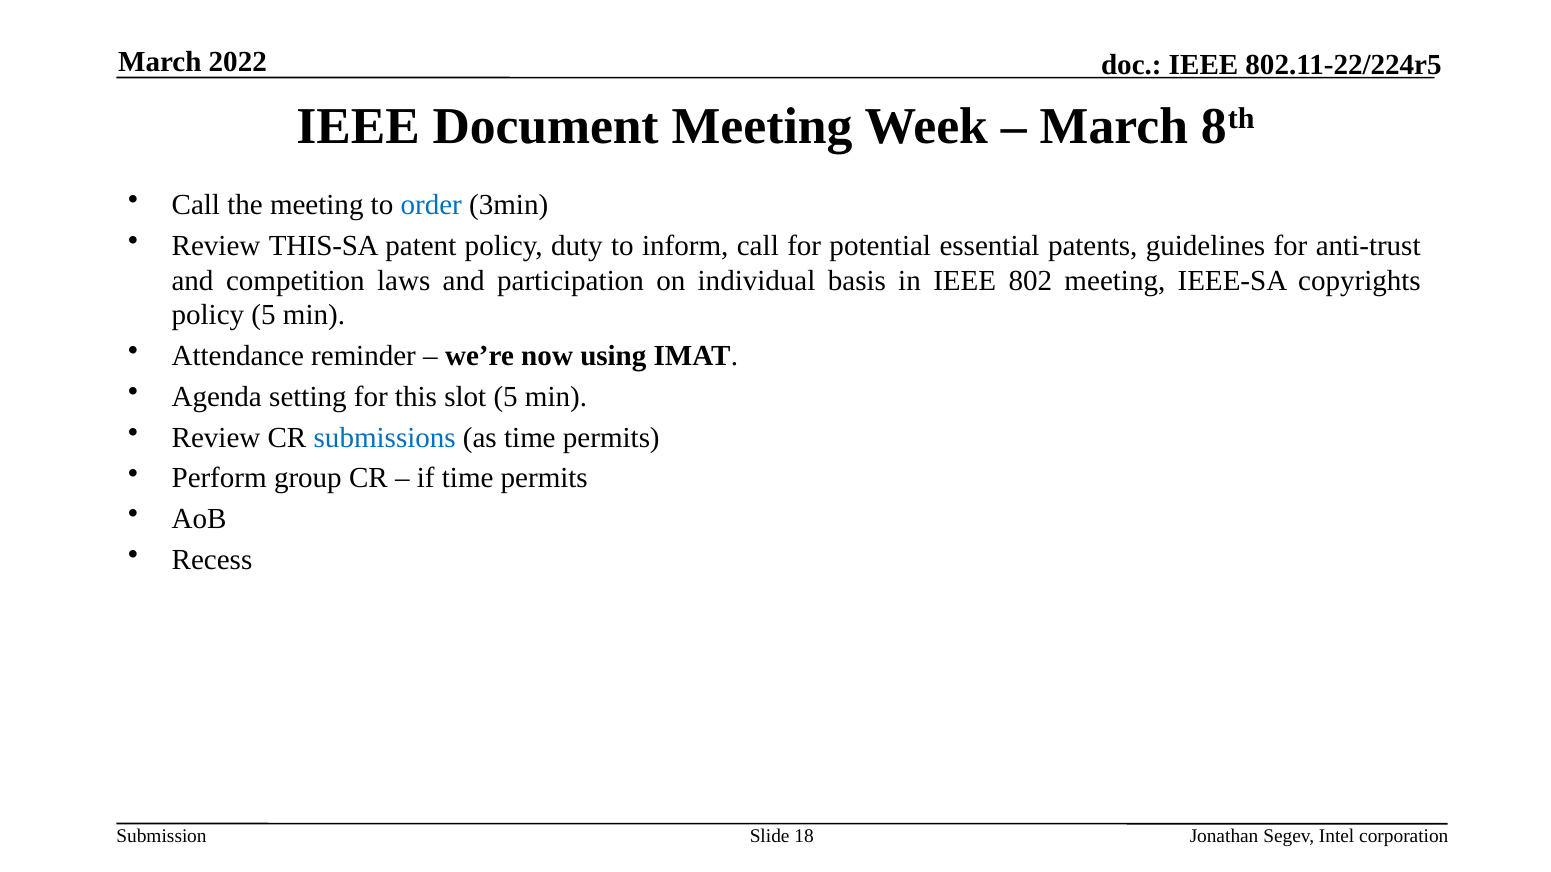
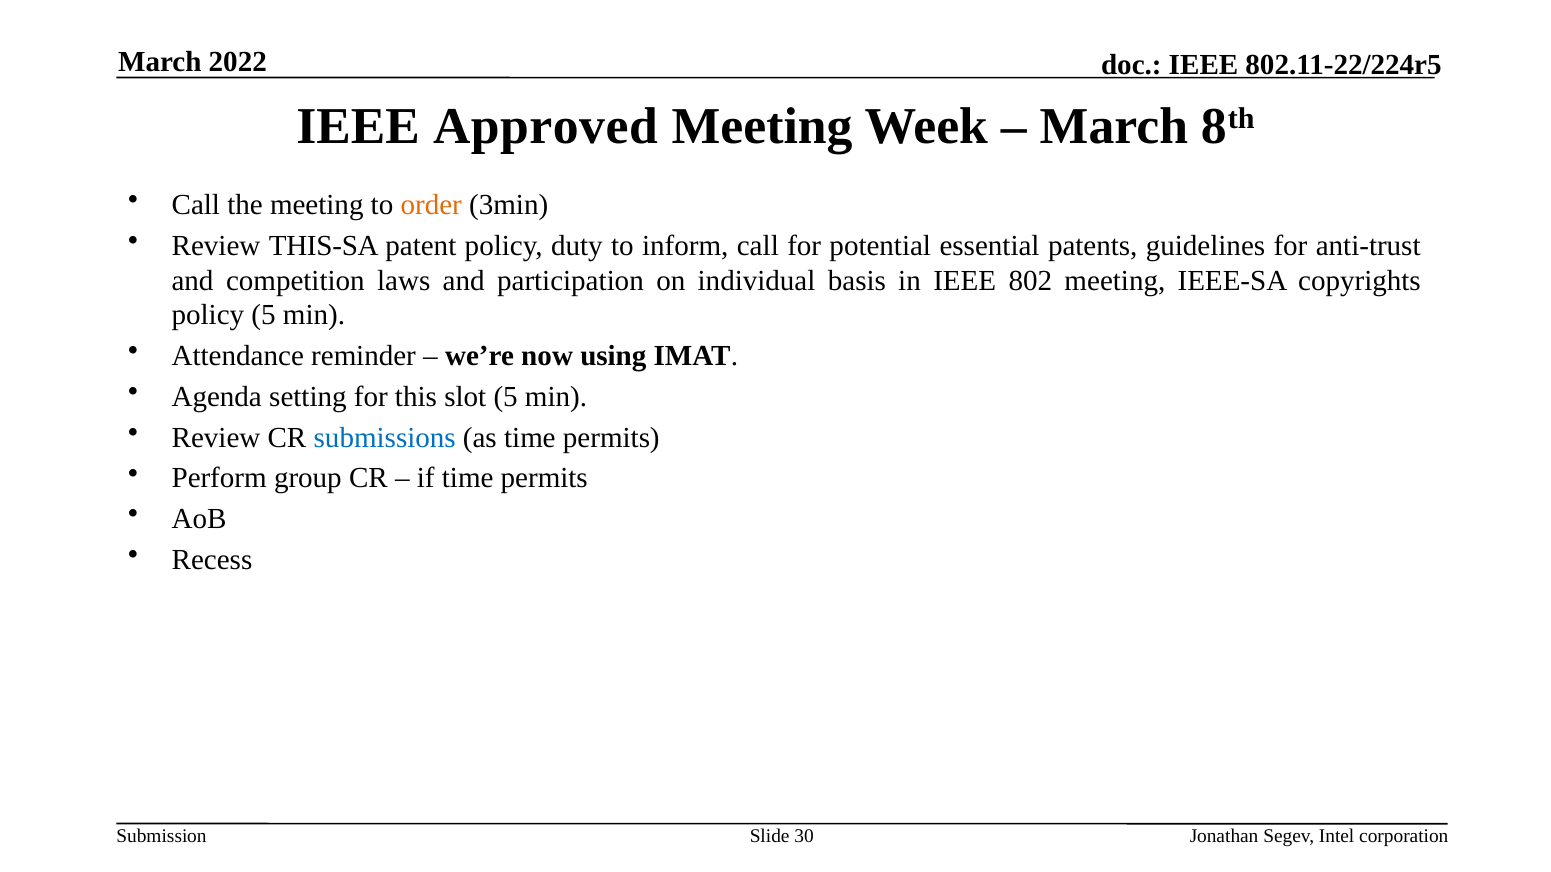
Document: Document -> Approved (545, 127)
order colour: blue -> orange (431, 205)
18: 18 -> 30 (804, 837)
